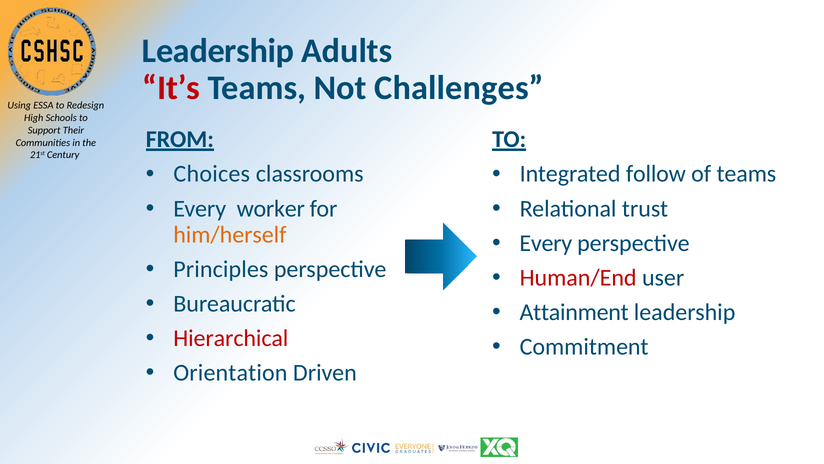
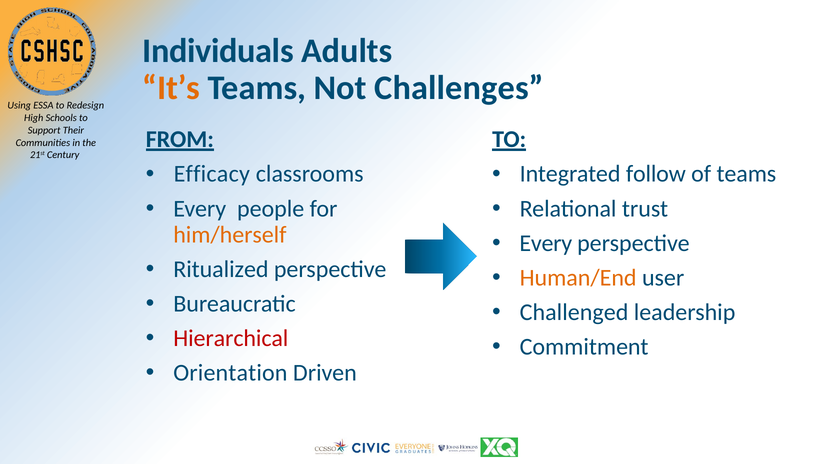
Leadership: Leadership -> Individuals (218, 51)
It’s colour: red -> orange (171, 88)
Choices: Choices -> Efficacy (212, 174)
worker: worker -> people (271, 208)
Principles: Principles -> Ritualized (221, 269)
Human/End colour: red -> orange (578, 278)
Attainment: Attainment -> Challenged (574, 312)
